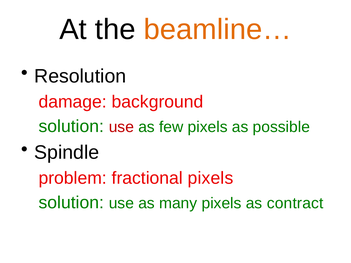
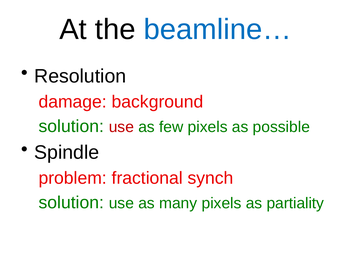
beamline… colour: orange -> blue (218, 29)
fractional pixels: pixels -> synch (211, 178)
contract: contract -> partiality (295, 203)
